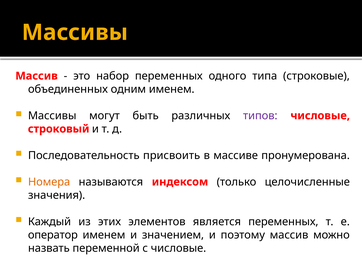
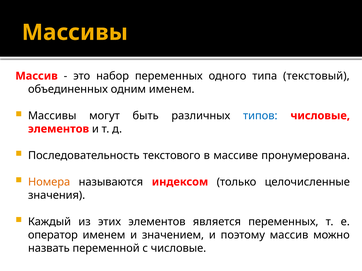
строковые: строковые -> текстовый (316, 76)
типов colour: purple -> blue (260, 116)
строковый: строковый -> элементов (59, 129)
присвоить: присвоить -> текстового (172, 156)
